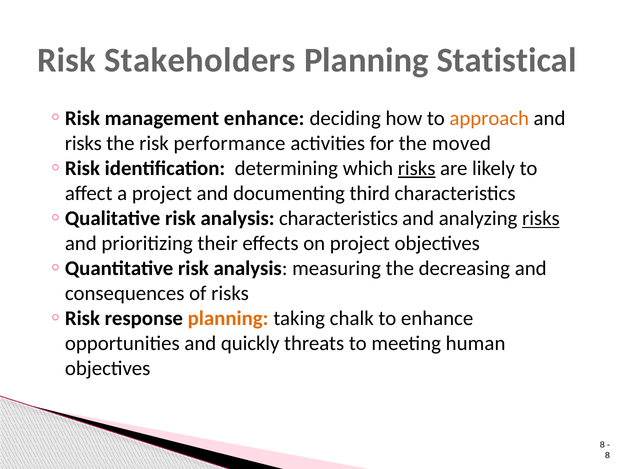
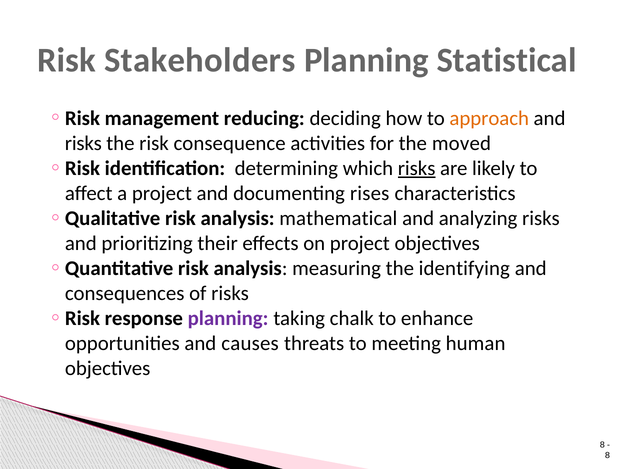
management enhance: enhance -> reducing (264, 118)
performance: performance -> consequence (230, 143)
third: third -> rises (370, 193)
analysis characteristics: characteristics -> mathematical (338, 218)
risks underline: present -> none (541, 218)
decreasing: decreasing -> identifying (464, 268)
planning colour: orange -> purple (228, 318)
quickly: quickly -> causes (250, 343)
